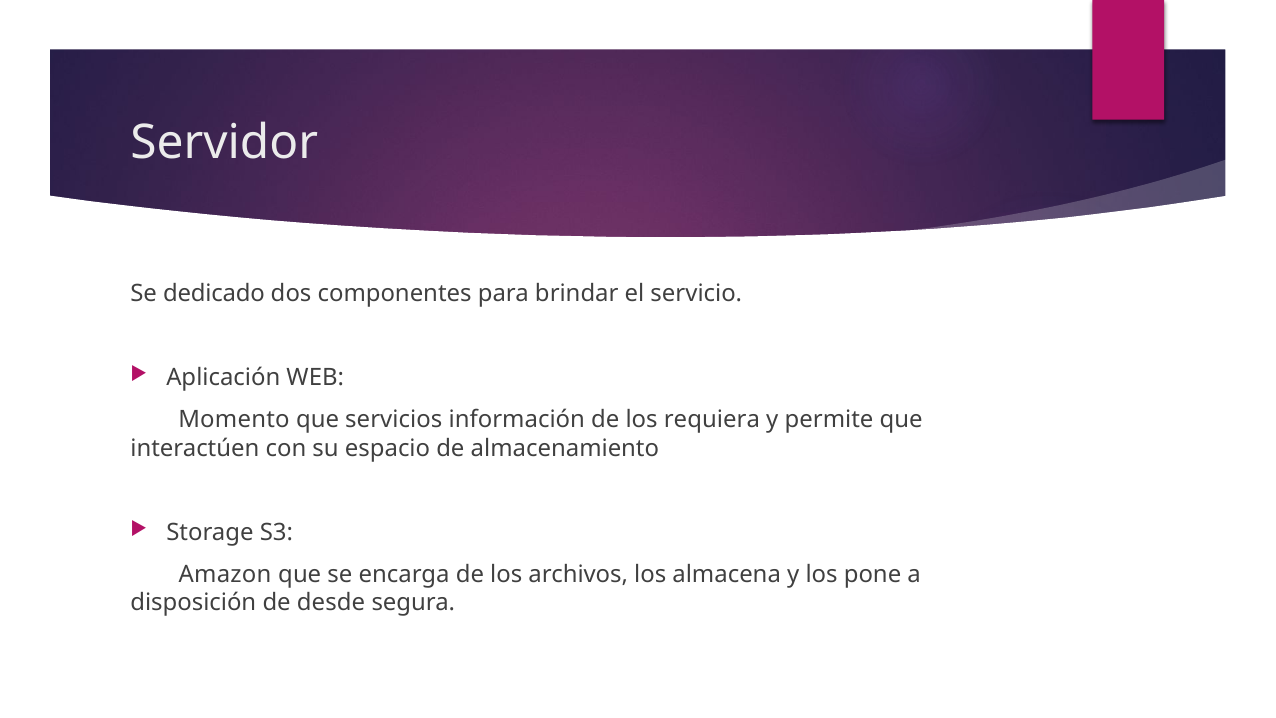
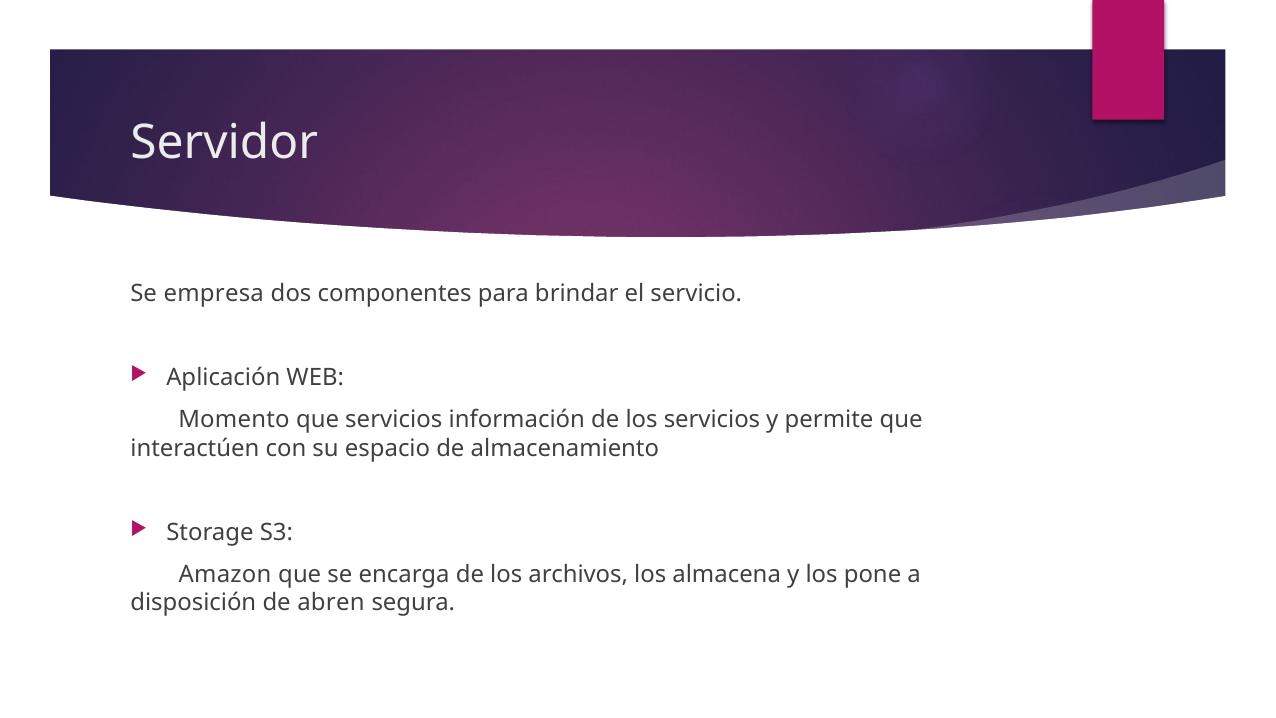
dedicado: dedicado -> empresa (214, 293)
los requiera: requiera -> servicios (712, 419)
desde: desde -> abren (331, 603)
